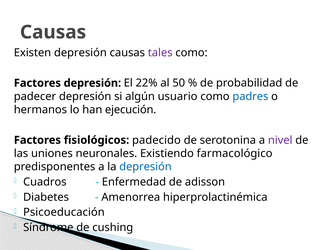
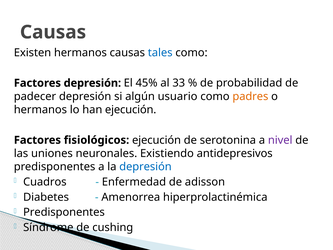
Existen depresión: depresión -> hermanos (80, 53)
tales colour: purple -> blue (160, 53)
22%: 22% -> 45% (147, 83)
50: 50 -> 33 (179, 83)
padres colour: blue -> orange (250, 96)
fisiológicos padecido: padecido -> ejecución (157, 140)
farmacológico: farmacológico -> antidepresivos (235, 153)
Psicoeducación: Psicoeducación -> Predisponentes (64, 212)
